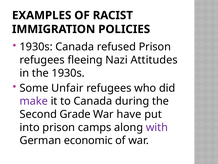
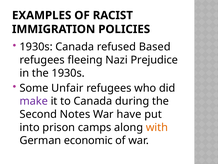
refused Prison: Prison -> Based (155, 47)
Attitudes: Attitudes -> Prejudice (154, 60)
Grade: Grade -> Notes (75, 114)
with colour: purple -> orange (157, 127)
